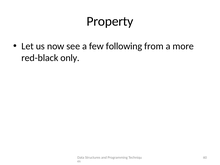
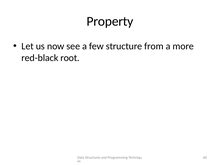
following: following -> structure (124, 46)
only: only -> root (70, 58)
